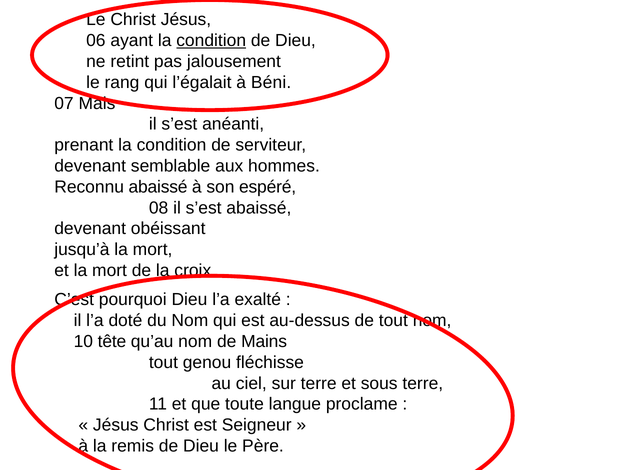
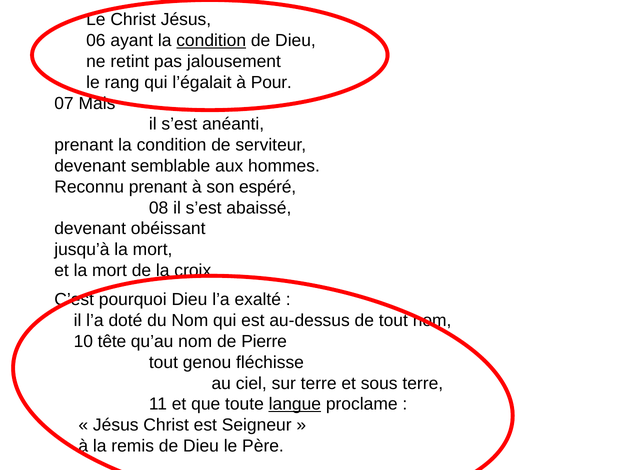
Béni: Béni -> Pour (271, 82)
Reconnu abaissé: abaissé -> prenant (158, 187)
Mains: Mains -> Pierre (264, 342)
langue underline: none -> present (295, 404)
